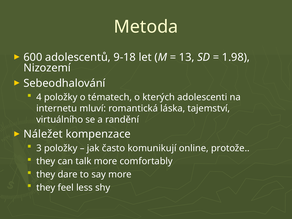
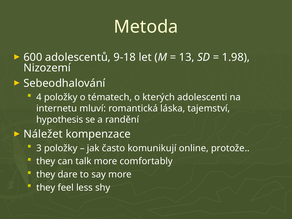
virtuálního: virtuálního -> hypothesis (60, 120)
